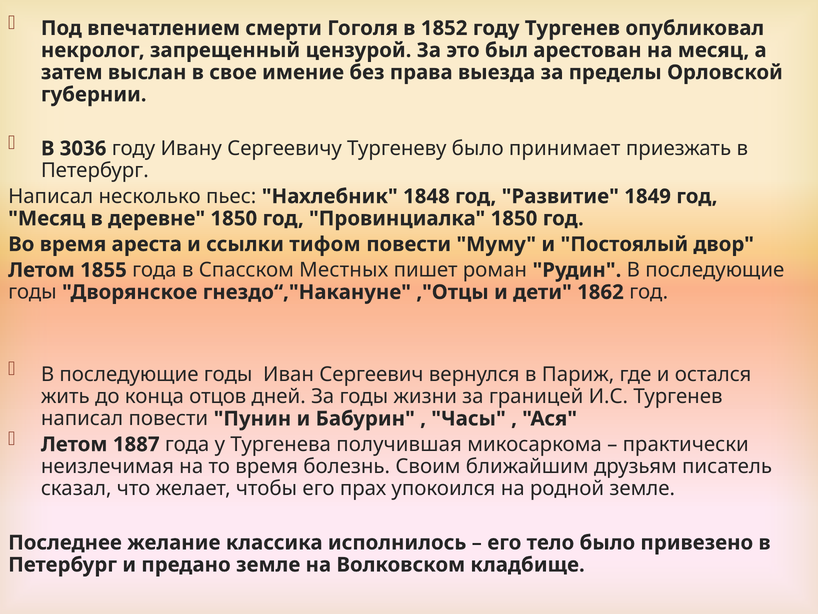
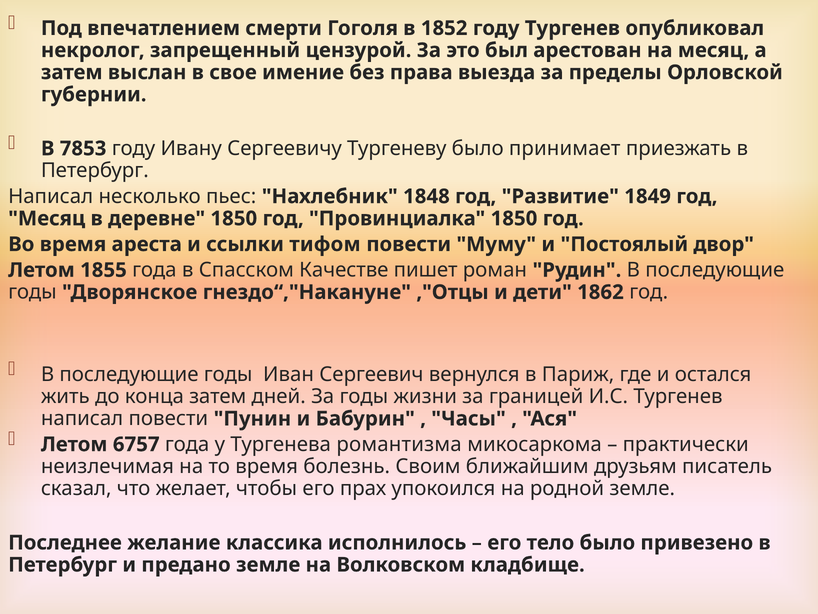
3036: 3036 -> 7853 (83, 148)
Местных: Местных -> Качестве (344, 270)
конца отцов: отцов -> затем (218, 396)
1887: 1887 -> 6757 (136, 444)
получившая: получившая -> романтизма (399, 444)
